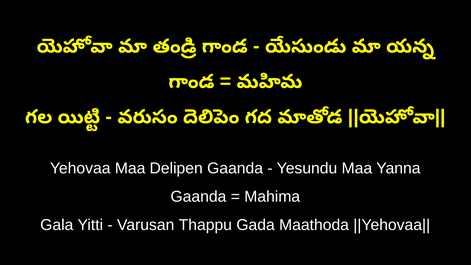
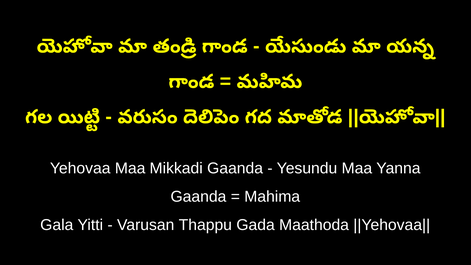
Delipen: Delipen -> Mikkadi (176, 168)
